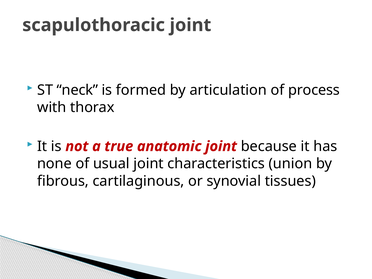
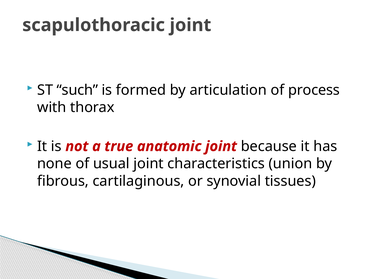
neck: neck -> such (77, 90)
